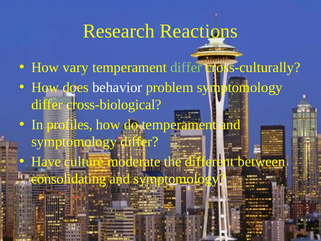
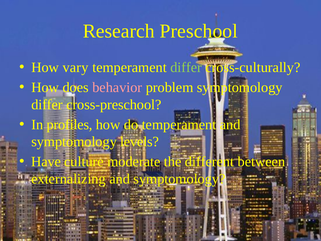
Reactions: Reactions -> Preschool (199, 31)
behavior colour: white -> pink (117, 87)
cross-biological: cross-biological -> cross-preschool (114, 104)
differ: differ -> levels (140, 142)
consolidating: consolidating -> externalizing (69, 179)
